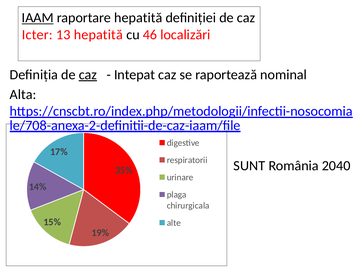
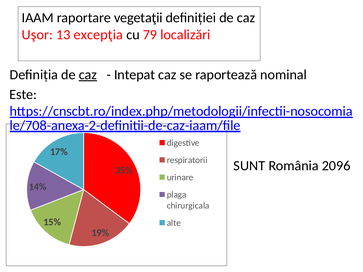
IAAM underline: present -> none (38, 18)
raportare hepatită: hepatită -> vegetaţii (138, 18)
Icter: Icter -> Uşor (37, 35)
13 hepatită: hepatită -> excepţia (98, 35)
46: 46 -> 79 (150, 35)
Alta: Alta -> Este (23, 95)
2040: 2040 -> 2096 (336, 166)
